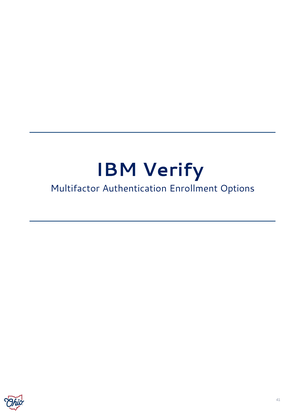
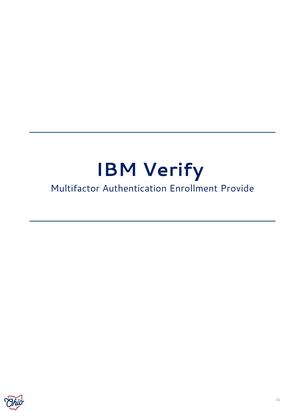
Options: Options -> Provide (237, 189)
